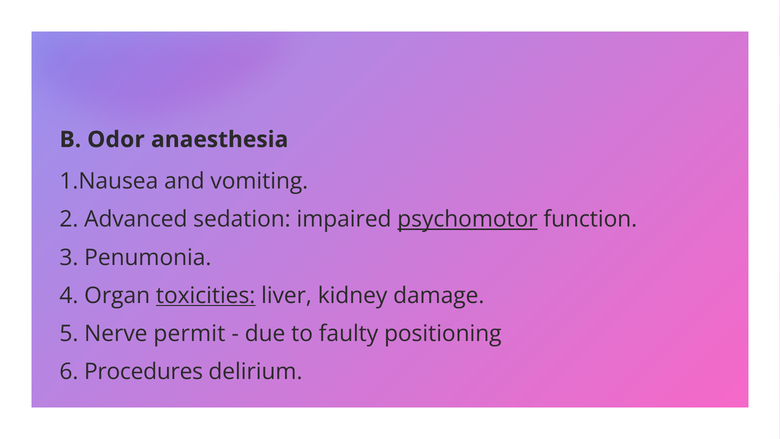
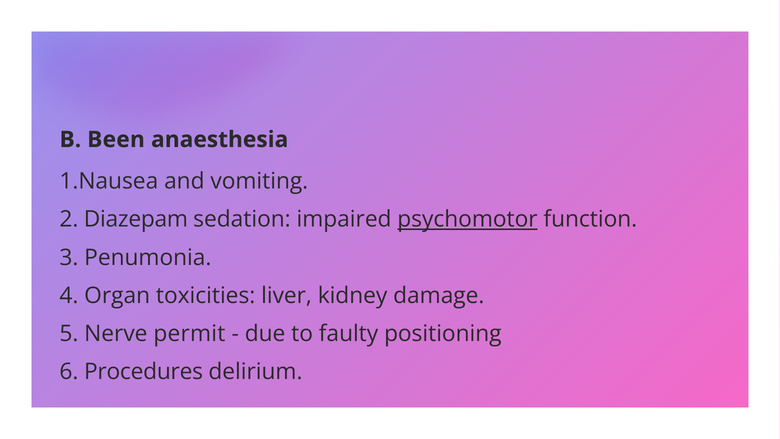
Odor: Odor -> Been (116, 139)
Advanced: Advanced -> Diazepam (136, 219)
toxicities underline: present -> none (206, 296)
